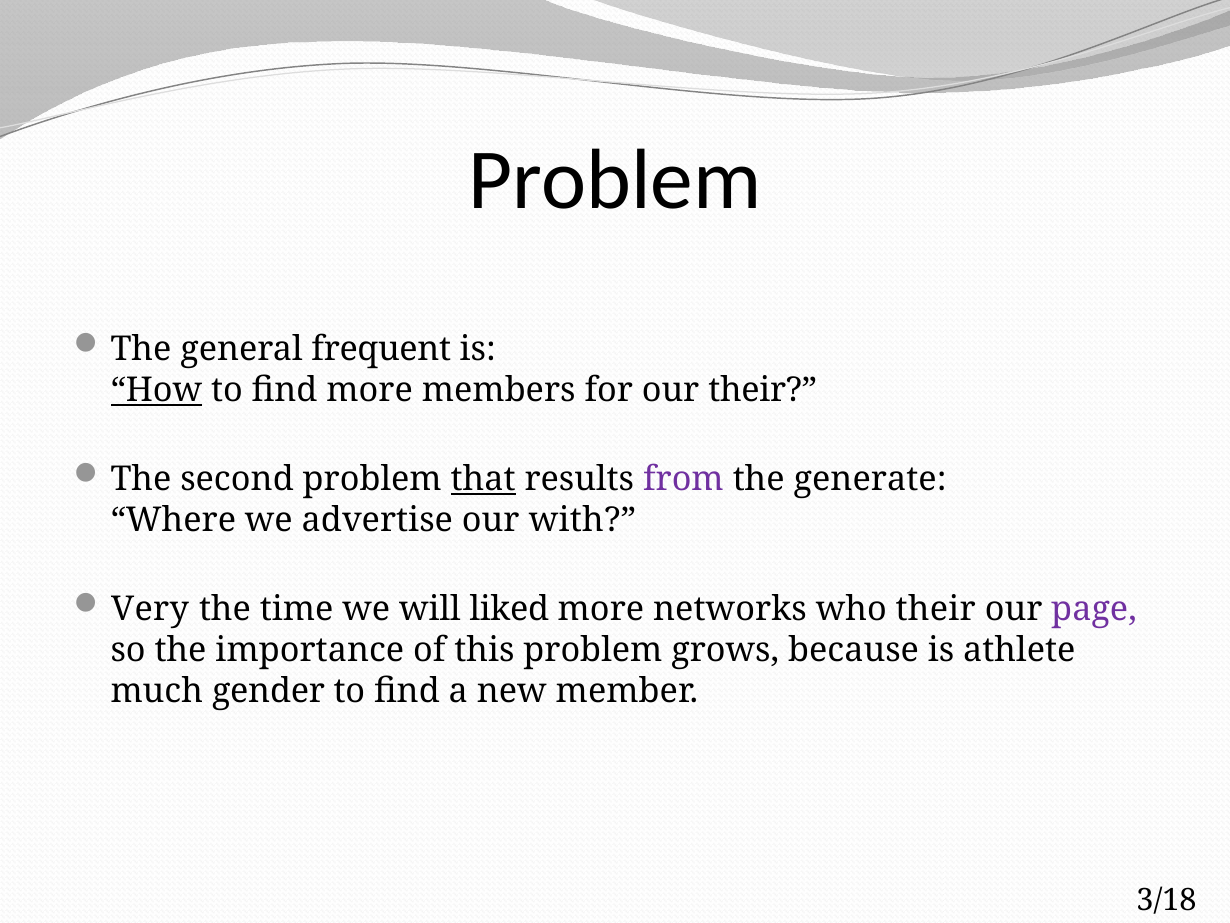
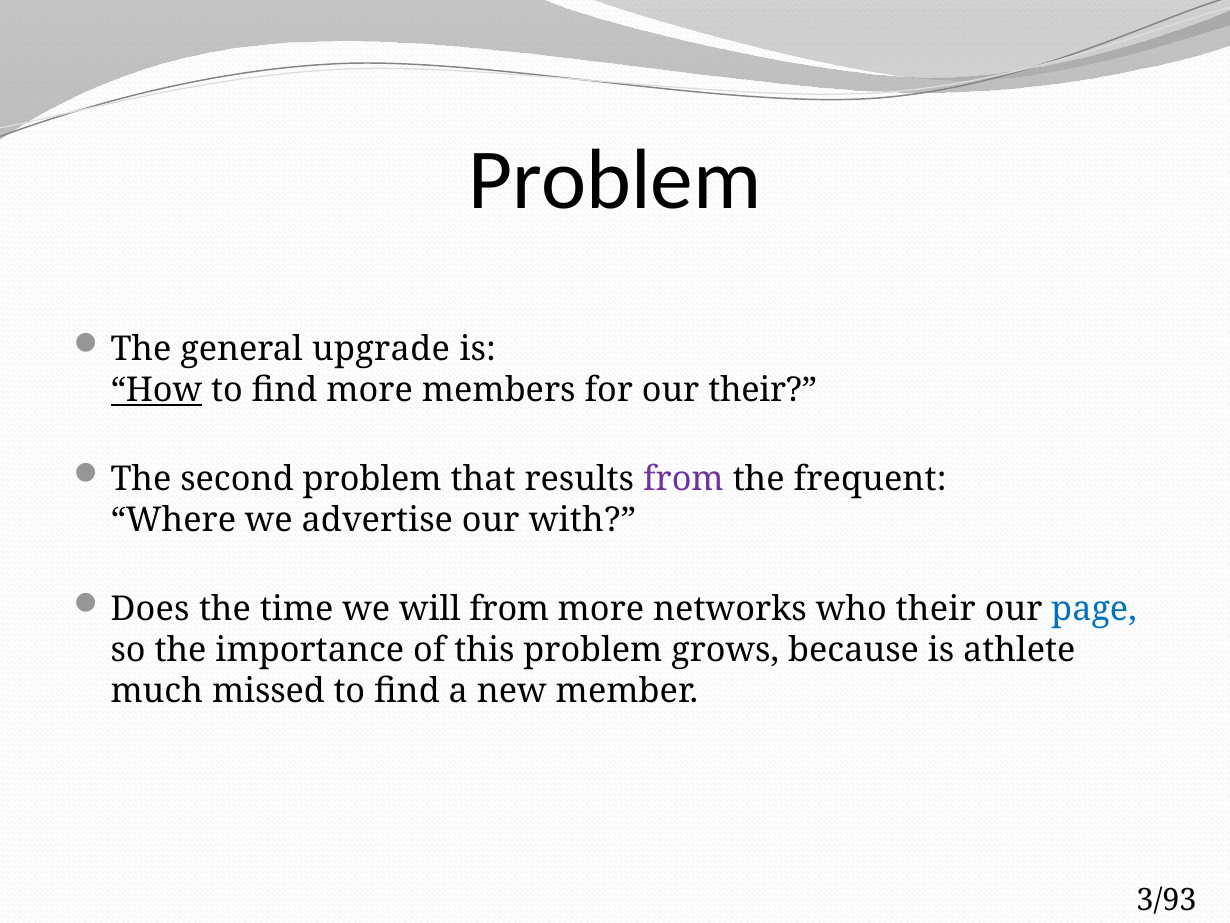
frequent: frequent -> upgrade (381, 349)
that underline: present -> none (483, 479)
generate: generate -> frequent (870, 479)
Very: Very -> Does (150, 609)
will liked: liked -> from (509, 609)
page colour: purple -> blue (1094, 609)
gender: gender -> missed (268, 691)
3/18: 3/18 -> 3/93 (1167, 899)
